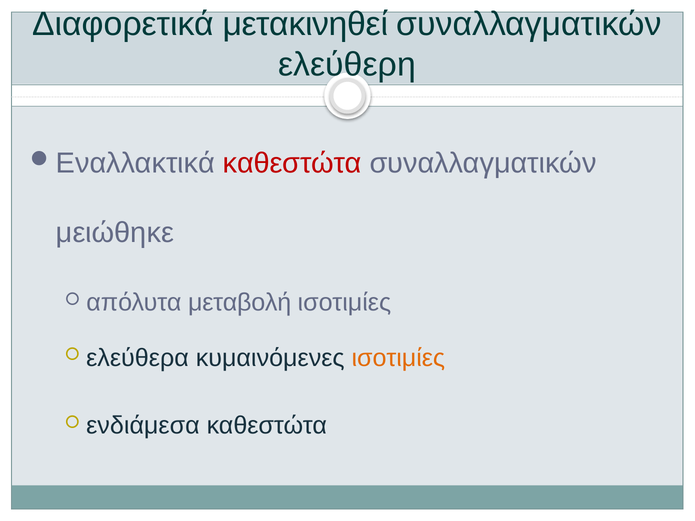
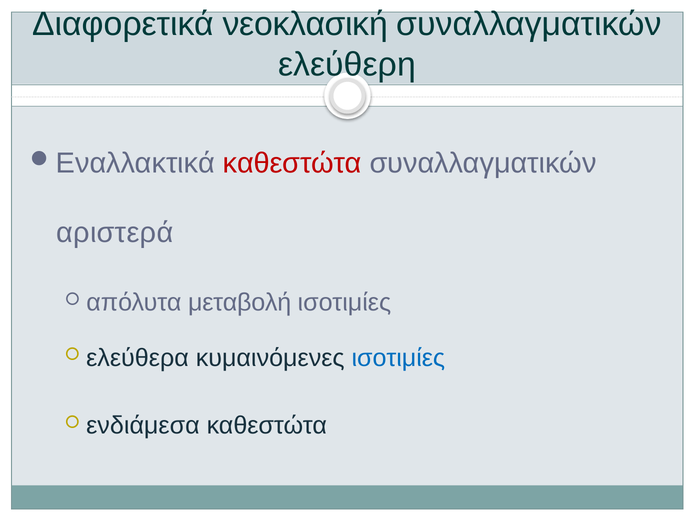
μετακινηθεί: μετακινηθεί -> νεοκλασική (305, 24)
μειώθηκε: μειώθηκε -> αριστερά (115, 233)
ισοτιμίες colour: orange -> blue (398, 358)
